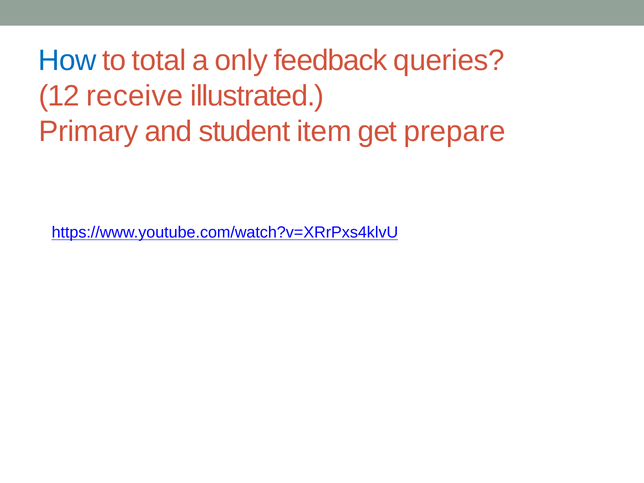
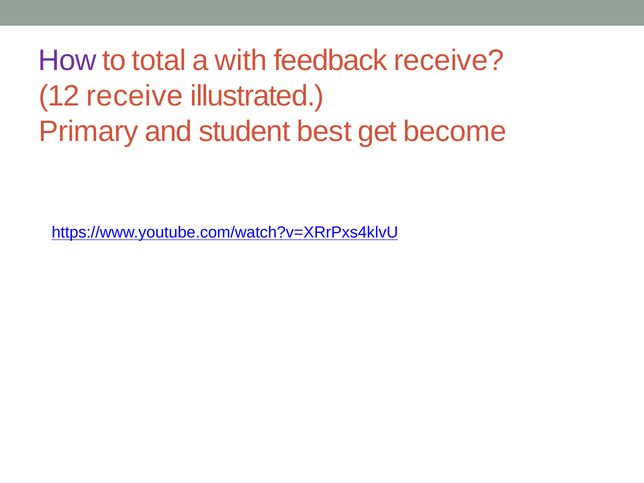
How colour: blue -> purple (67, 61)
only: only -> with (241, 61)
feedback queries: queries -> receive (449, 61)
item: item -> best (324, 131)
prepare: prepare -> become (455, 131)
